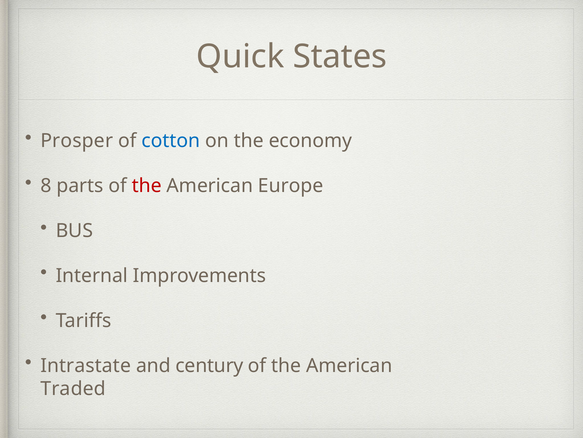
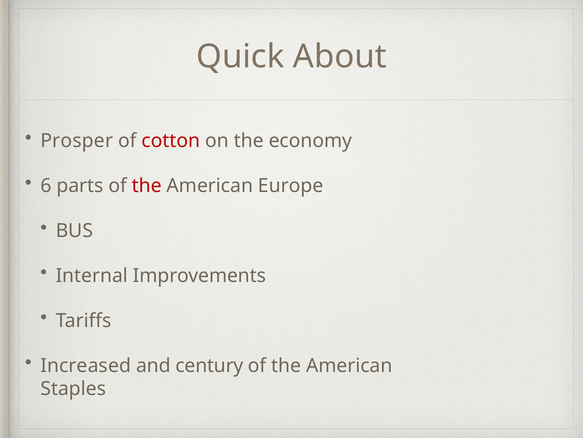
States: States -> About (340, 56)
cotton colour: blue -> red (171, 141)
8: 8 -> 6 (46, 186)
Intrastate: Intrastate -> Increased (86, 365)
Traded: Traded -> Staples (73, 388)
